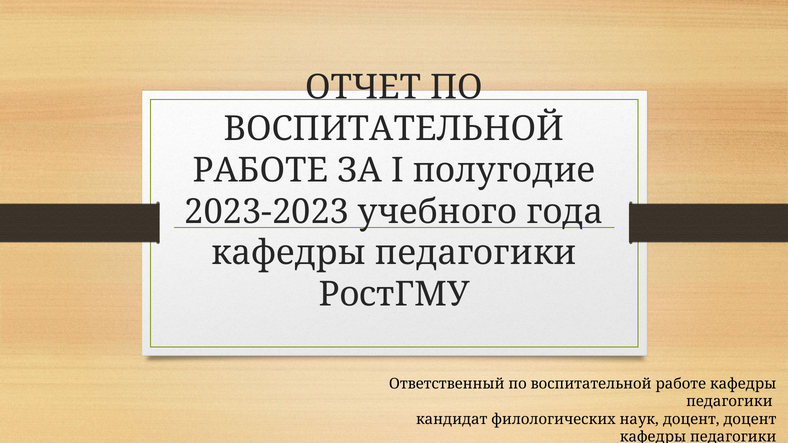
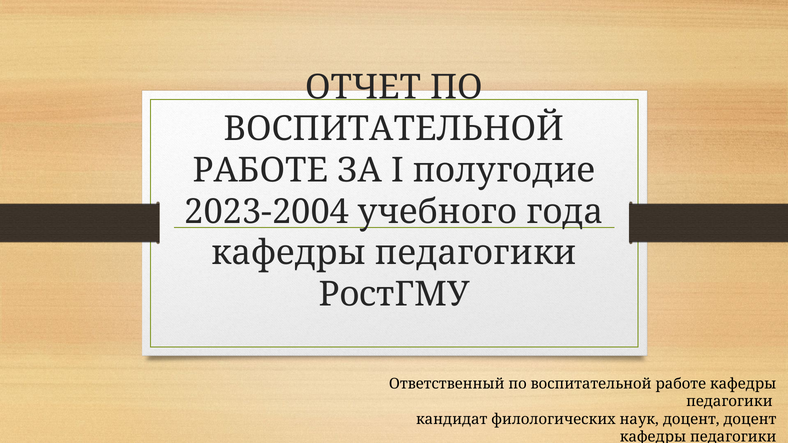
2023-2023: 2023-2023 -> 2023-2004 (267, 212)
